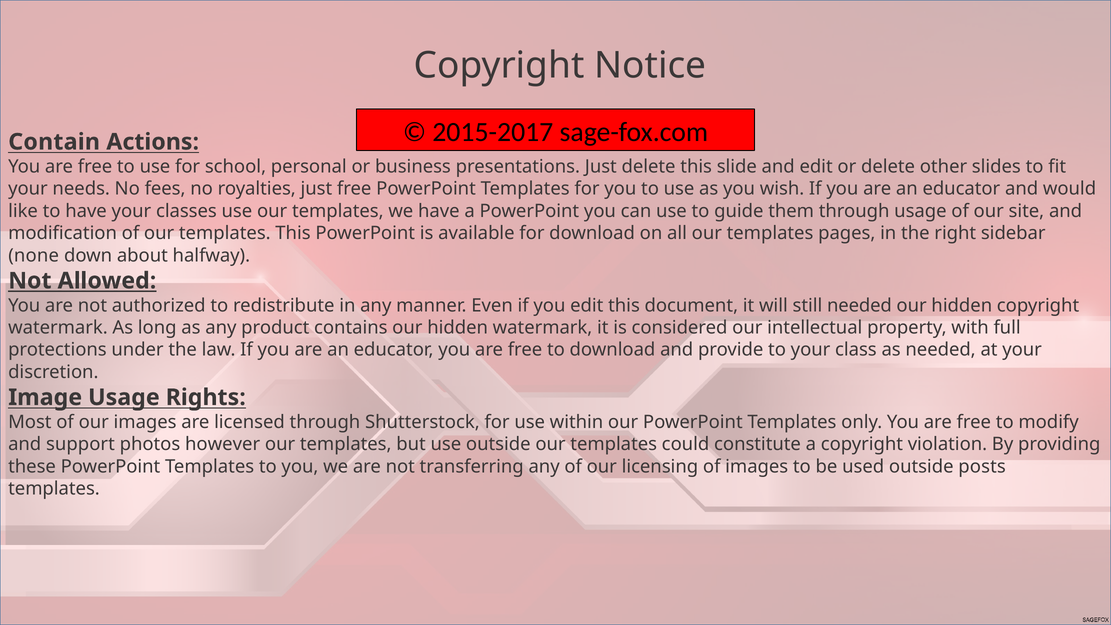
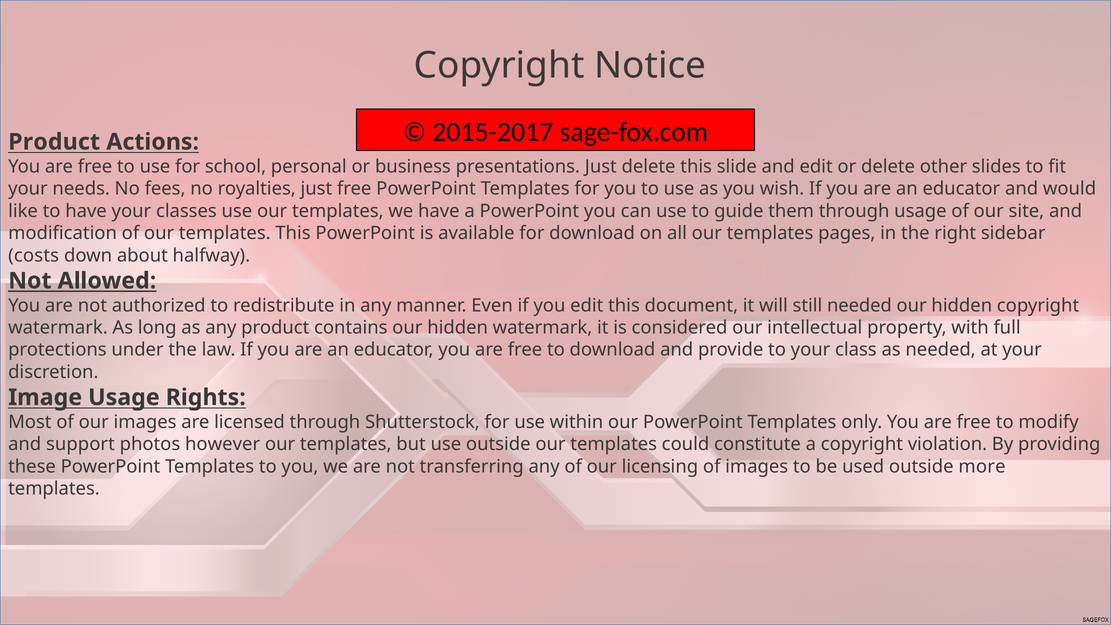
Contain: Contain -> Product (54, 142)
none: none -> costs (34, 255)
posts: posts -> more (982, 466)
